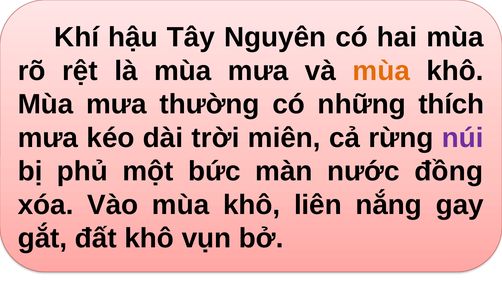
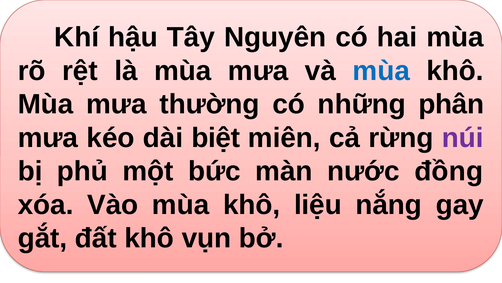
mùa colour: orange -> blue (381, 71)
thích: thích -> phân (451, 104)
trời: trời -> biệt (216, 138)
liên: liên -> liệu (318, 205)
